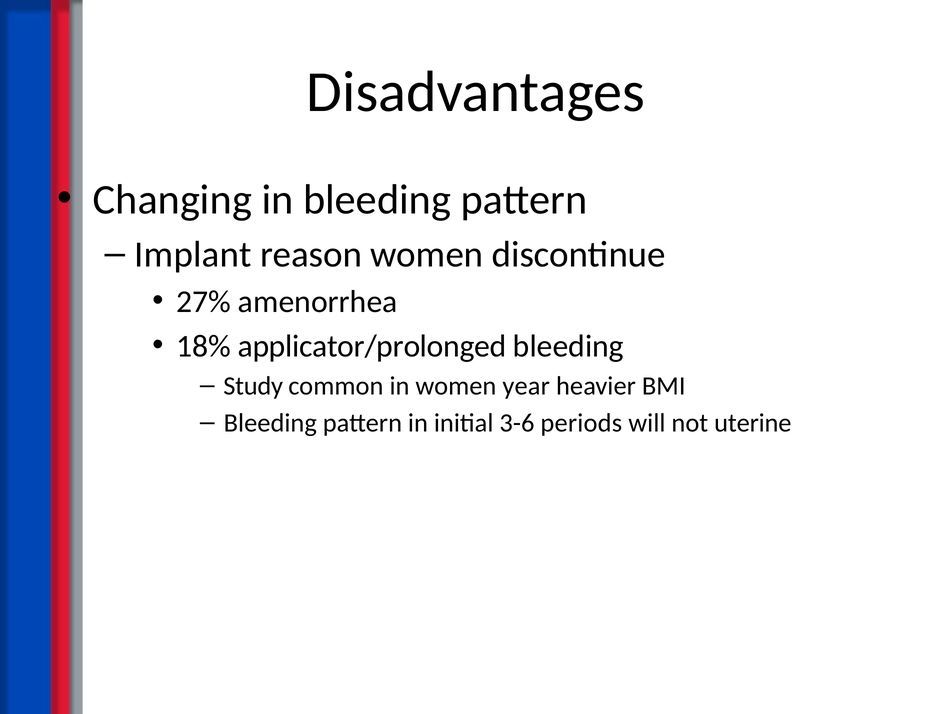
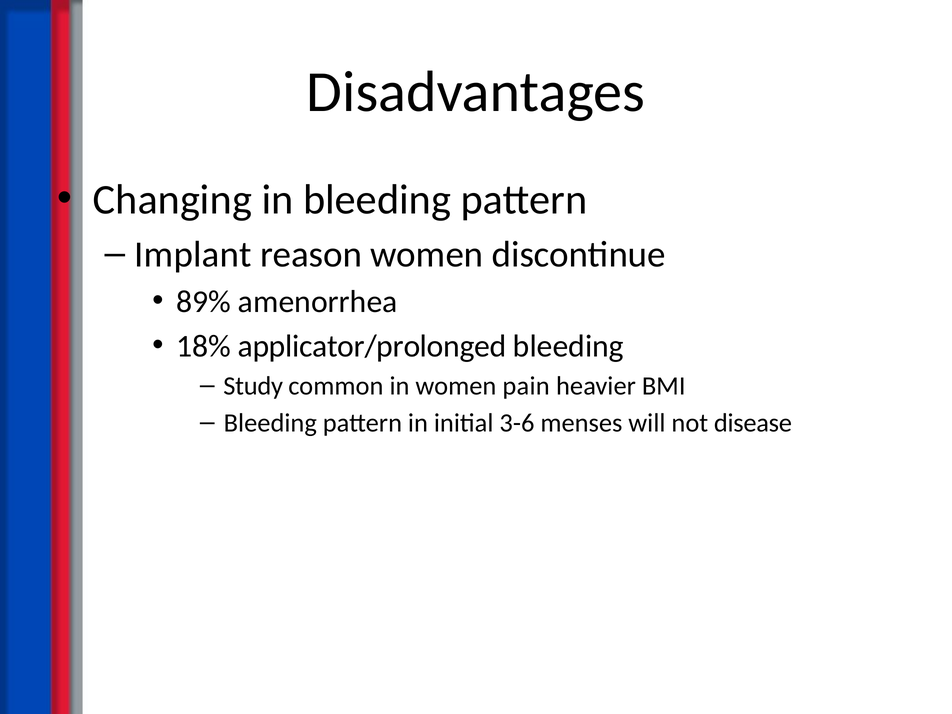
27%: 27% -> 89% (203, 302)
year: year -> pain (526, 386)
periods: periods -> menses (581, 423)
uterine: uterine -> disease (753, 423)
